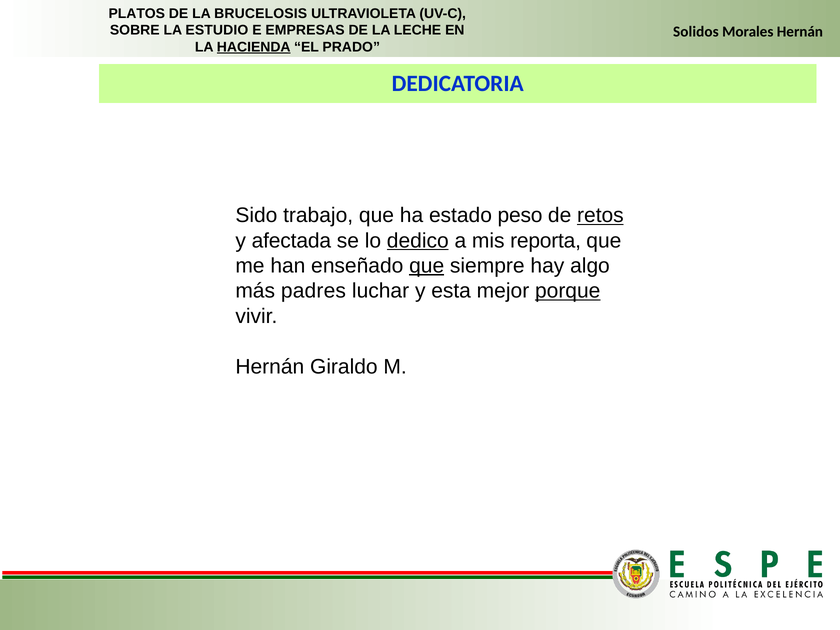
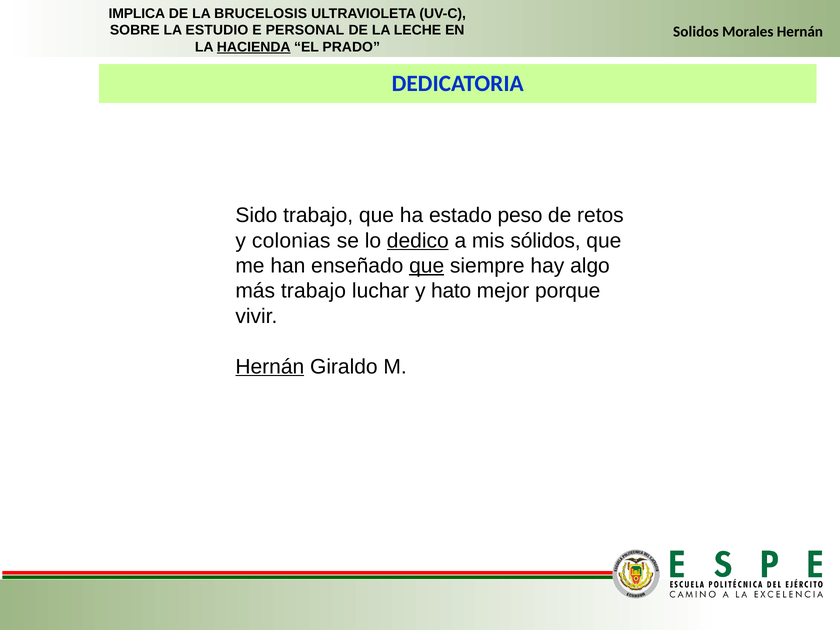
PLATOS: PLATOS -> IMPLICA (137, 13)
EMPRESAS: EMPRESAS -> PERSONAL (305, 30)
retos underline: present -> none (600, 215)
afectada: afectada -> colonias (291, 241)
reporta: reporta -> sólidos (546, 241)
más padres: padres -> trabajo (313, 291)
esta: esta -> hato (451, 291)
porque underline: present -> none (568, 291)
Hernán underline: none -> present (270, 367)
